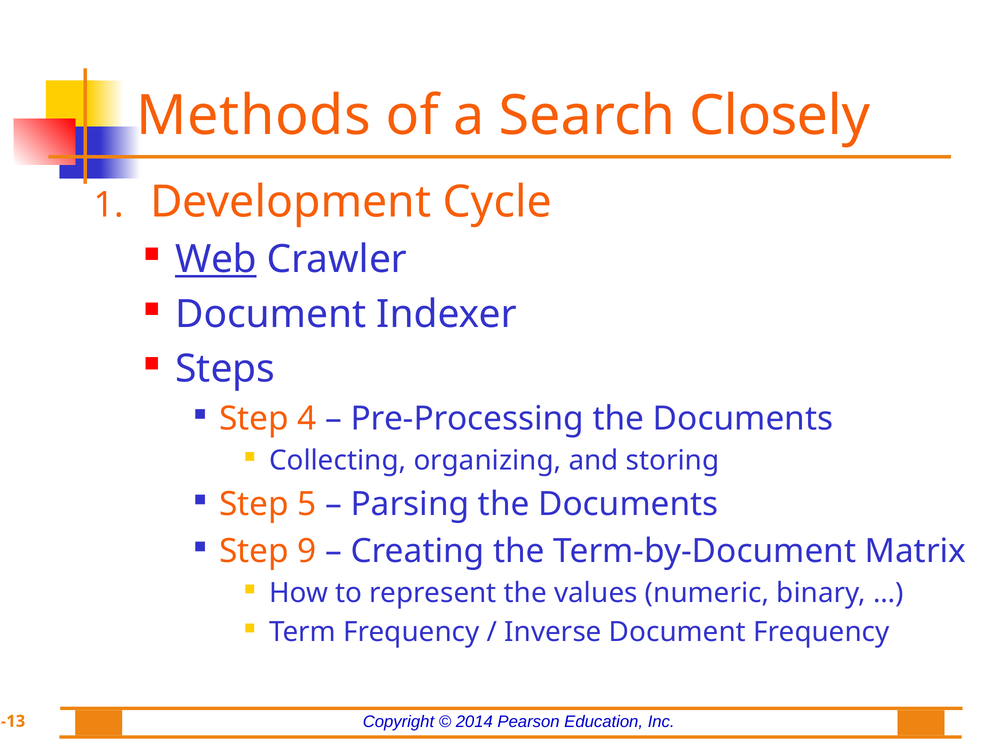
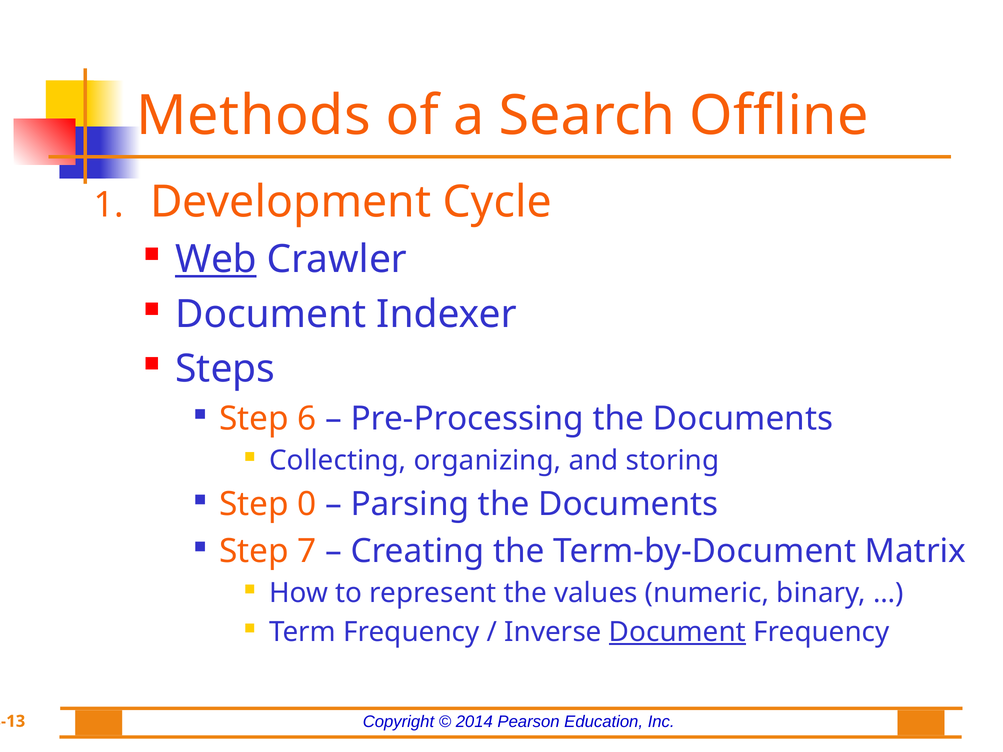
Closely: Closely -> Offline (779, 116)
4: 4 -> 6 (307, 419)
5: 5 -> 0 (307, 505)
9: 9 -> 7 (307, 551)
Document underline: none -> present (677, 632)
